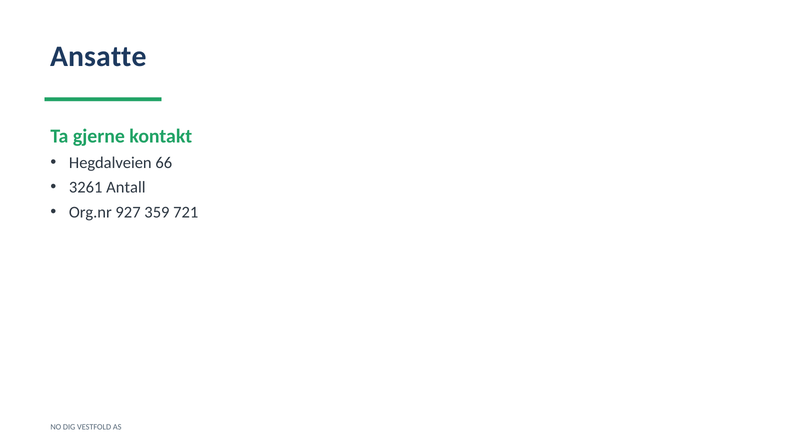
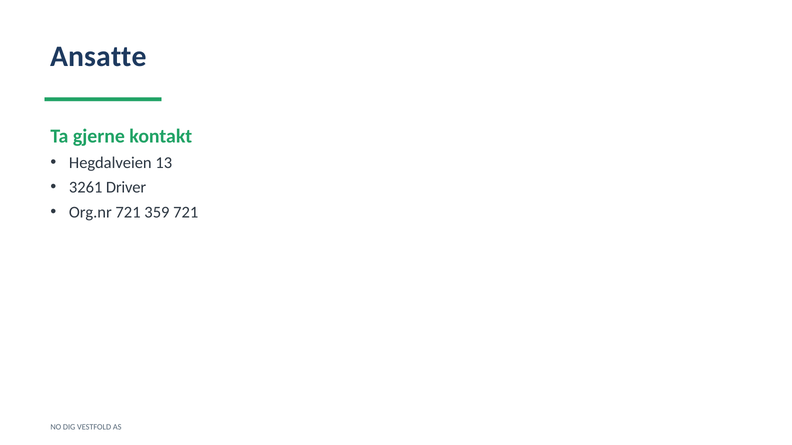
66: 66 -> 13 (164, 163)
Antall: Antall -> Driver (126, 188)
Org.nr 927: 927 -> 721 (128, 212)
